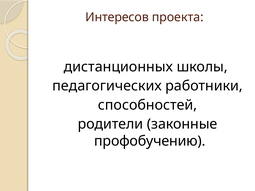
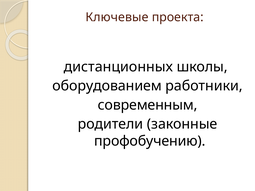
Интересов: Интересов -> Ключевые (117, 17)
педагогических: педагогических -> оборудованием (107, 86)
способностей: способностей -> современным (148, 105)
